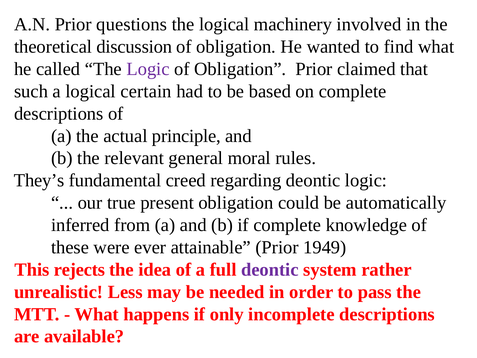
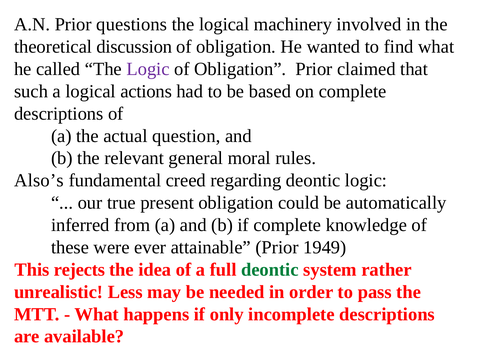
certain: certain -> actions (146, 91)
principle: principle -> question (186, 136)
They’s: They’s -> Also’s (39, 180)
deontic colour: purple -> green (270, 269)
